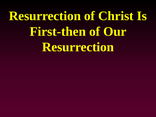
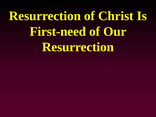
First-then: First-then -> First-need (58, 31)
